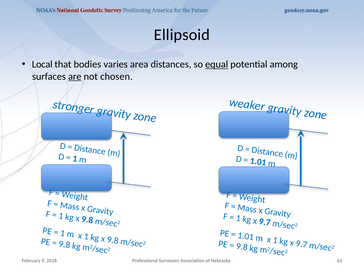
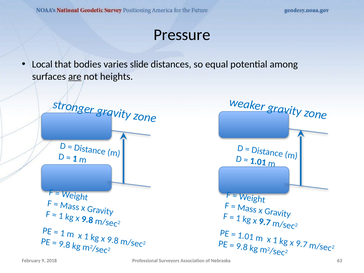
Ellipsoid: Ellipsoid -> Pressure (182, 35)
area: area -> slide (139, 64)
equal underline: present -> none (217, 64)
chosen: chosen -> heights (116, 76)
